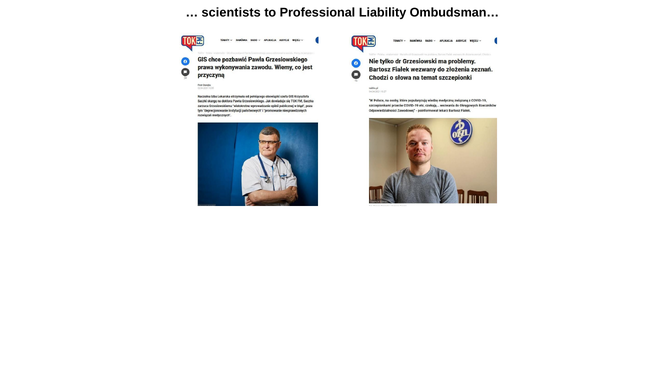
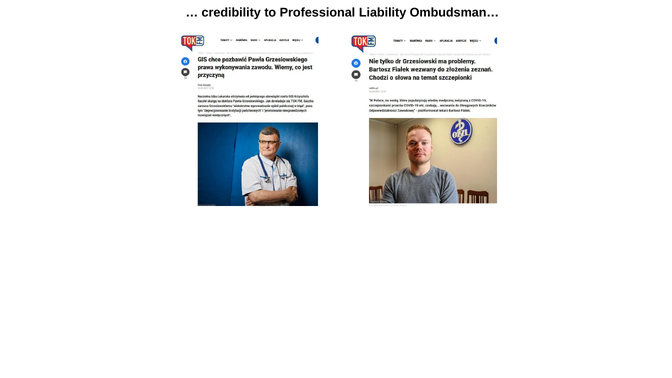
scientists: scientists -> credibility (231, 13)
